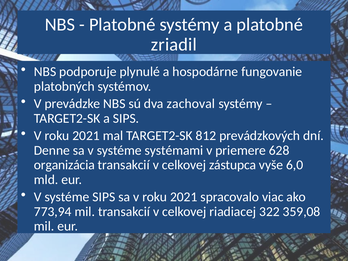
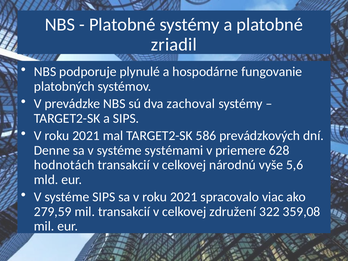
812: 812 -> 586 (206, 136)
organizácia: organizácia -> hodnotách (64, 165)
zástupca: zástupca -> národnú (232, 165)
6,0: 6,0 -> 5,6 (295, 165)
773,94: 773,94 -> 279,59 (53, 212)
riadiacej: riadiacej -> združení (233, 212)
